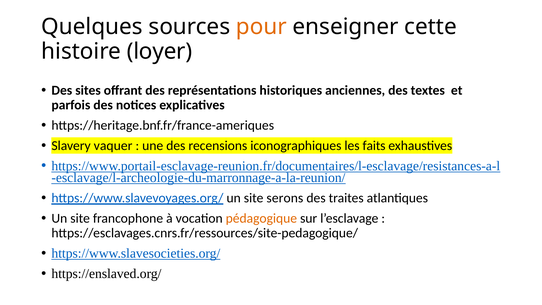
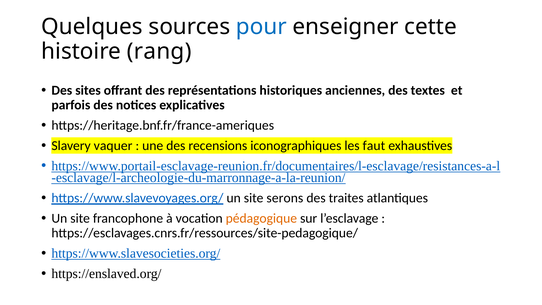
pour colour: orange -> blue (261, 27)
loyer: loyer -> rang (159, 51)
faits: faits -> faut (374, 146)
